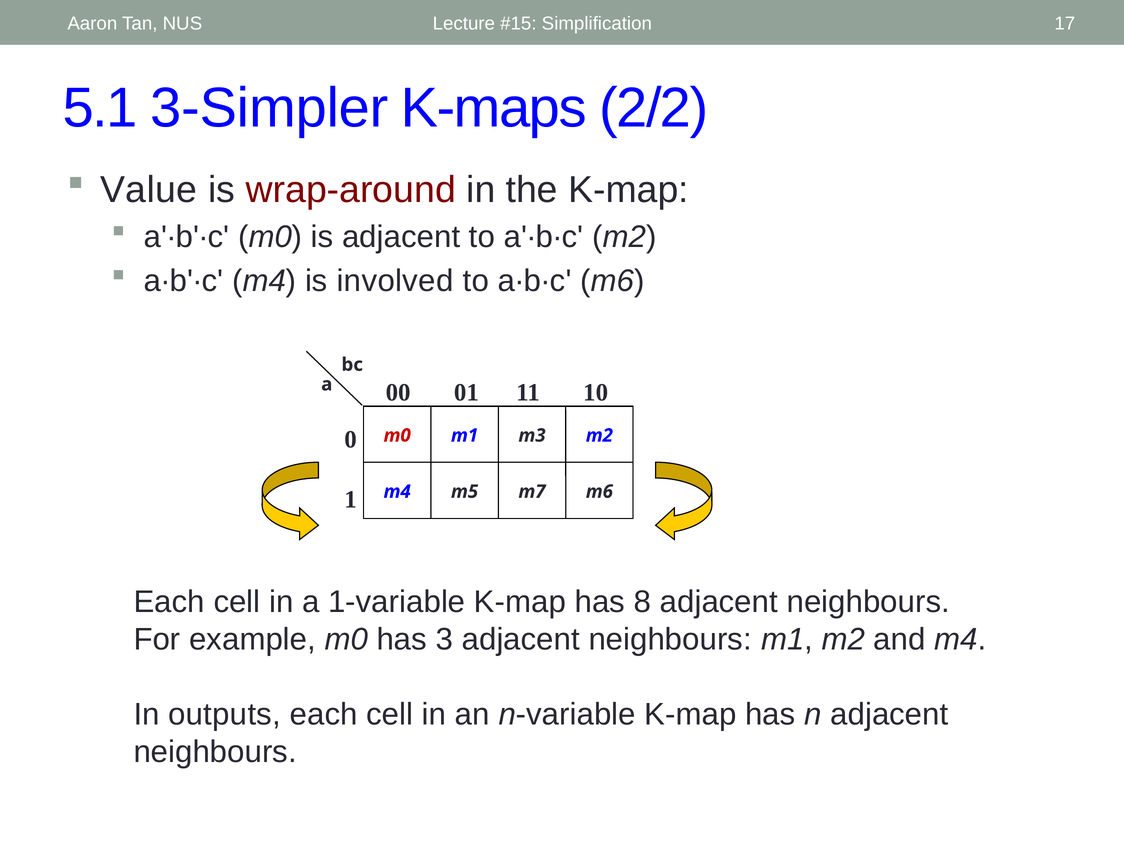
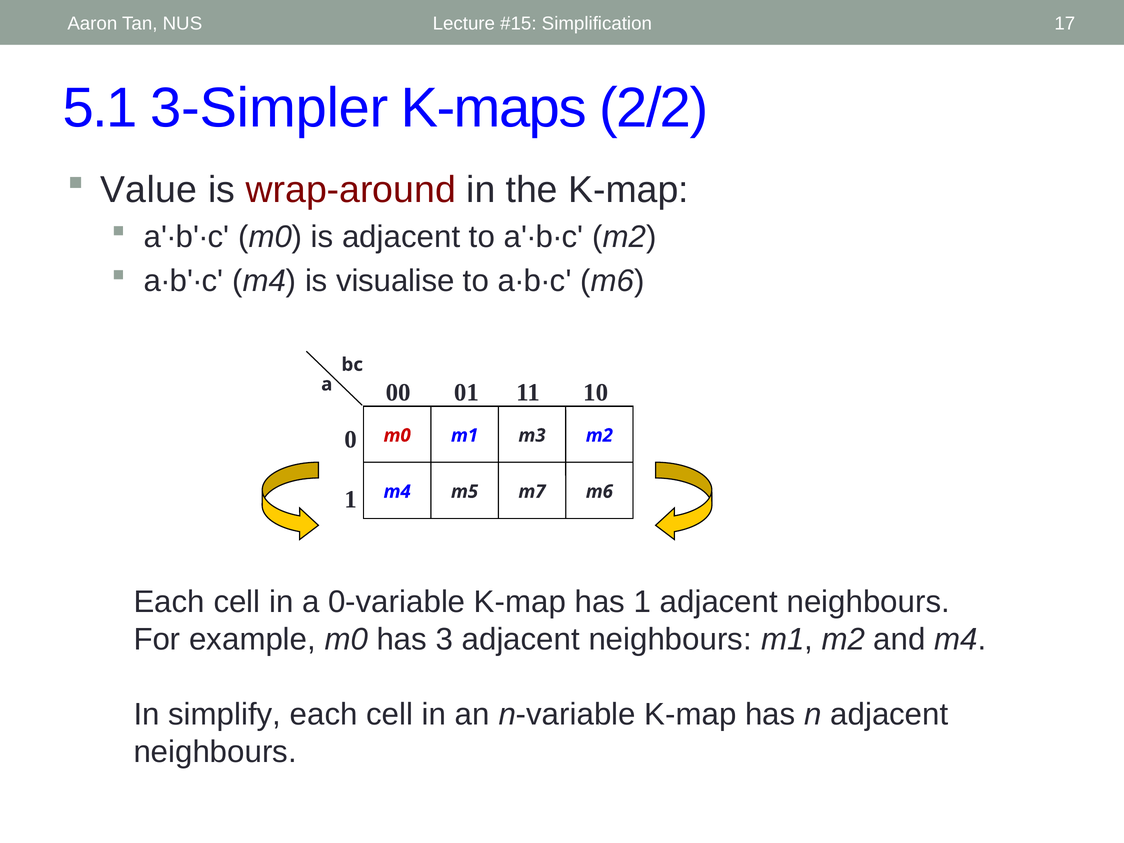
involved: involved -> visualise (395, 281)
1-variable: 1-variable -> 0-variable (397, 602)
has 8: 8 -> 1 (643, 602)
outputs: outputs -> simplify (225, 714)
